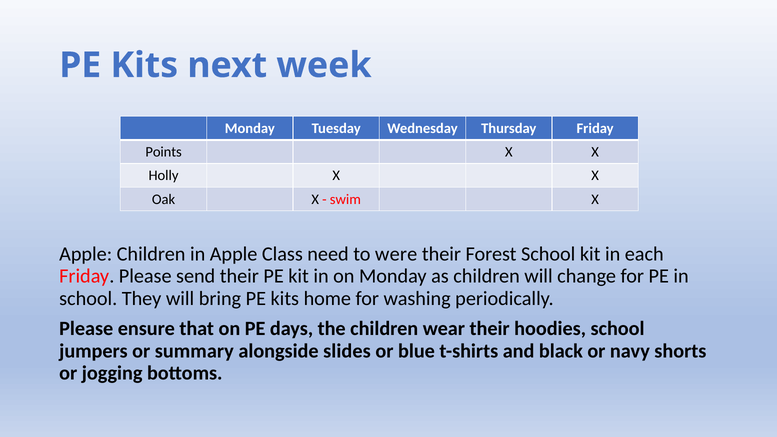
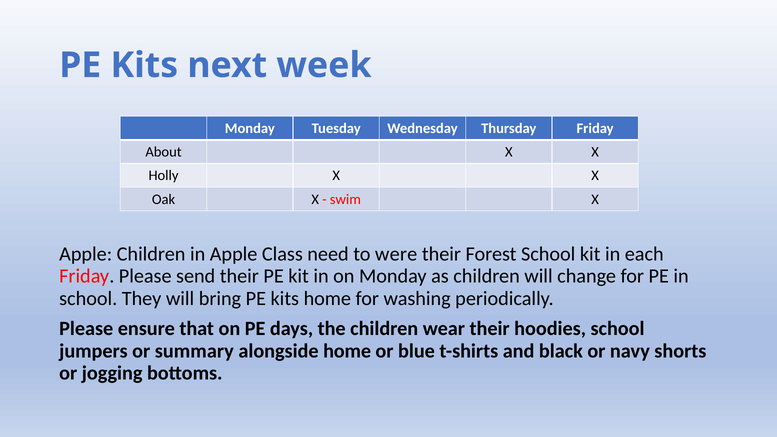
Points: Points -> About (164, 152)
alongside slides: slides -> home (347, 351)
